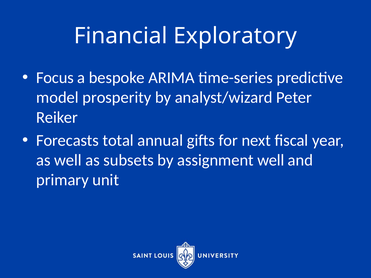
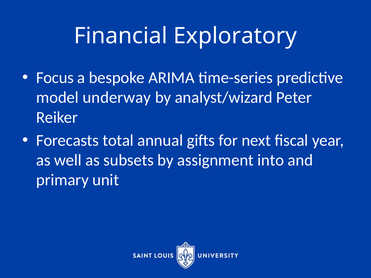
prosperity: prosperity -> underway (117, 98)
assignment well: well -> into (271, 160)
